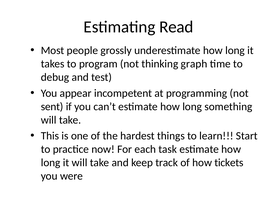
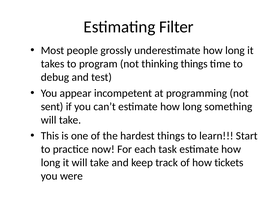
Read: Read -> Filter (176, 27)
thinking graph: graph -> things (194, 64)
